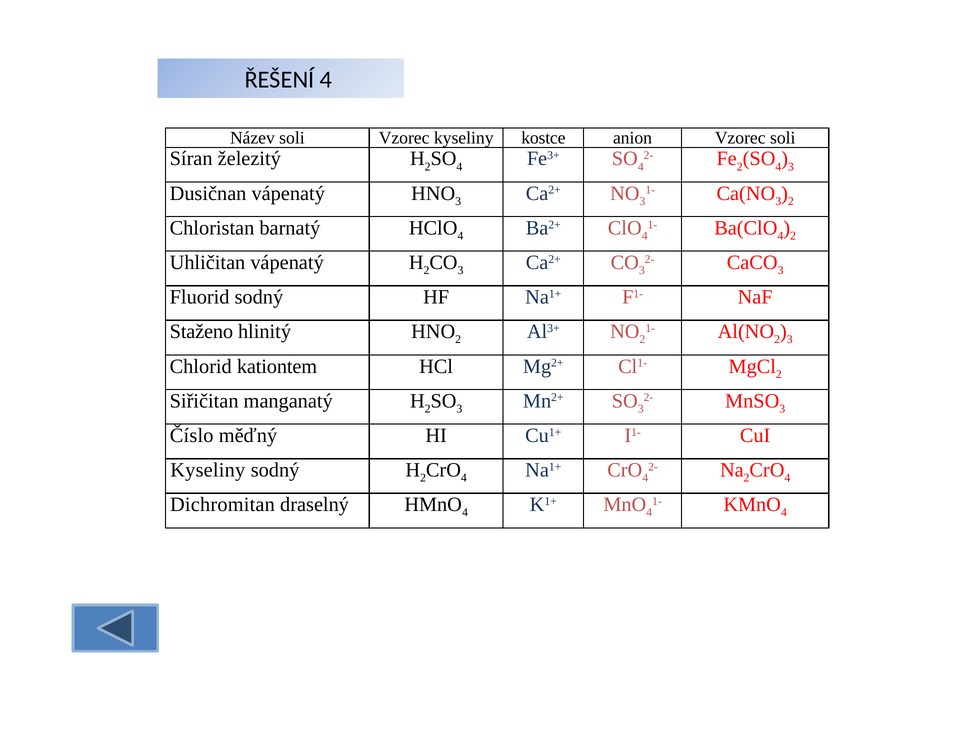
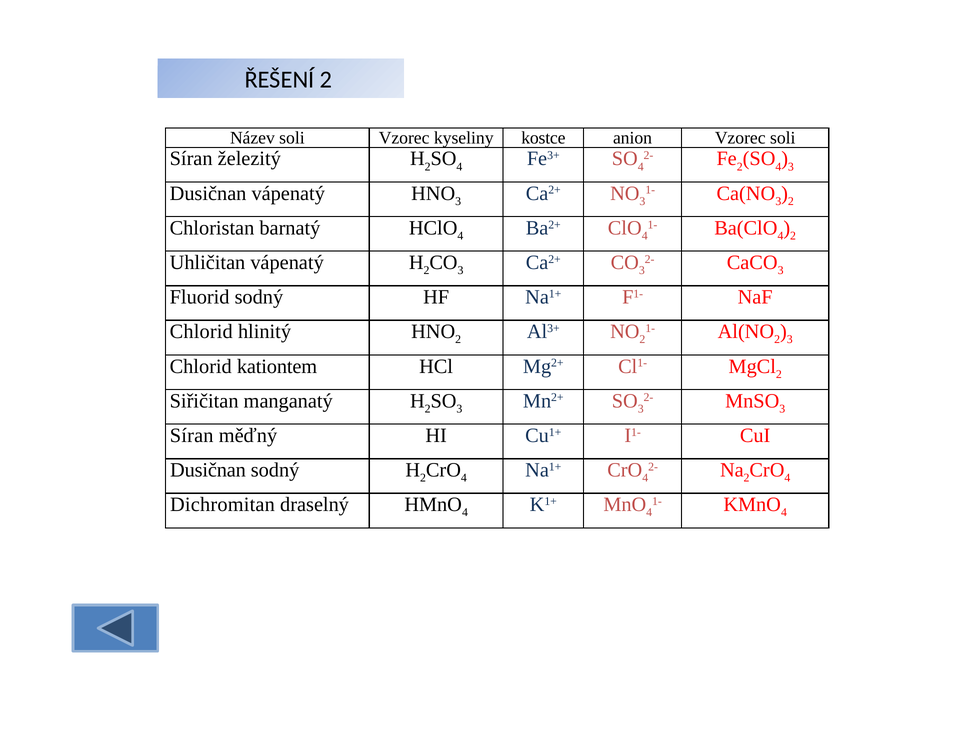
ŘEŠENÍ 4: 4 -> 2 (326, 80)
Staženo: Staženo -> Chlorid (201, 332)
Číslo: Číslo -> Síran (192, 435)
Kyseliny: Kyseliny -> Dusičnan (208, 470)
